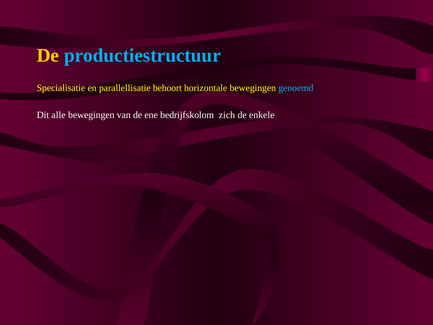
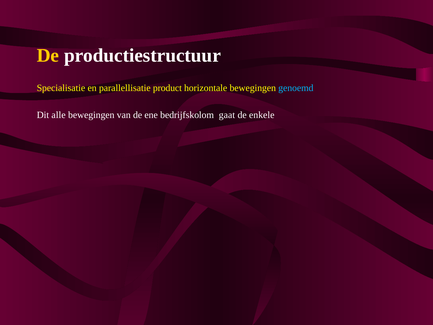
productiestructuur colour: light blue -> white (142, 55)
behoort: behoort -> product (167, 88)
zich: zich -> gaat (227, 115)
